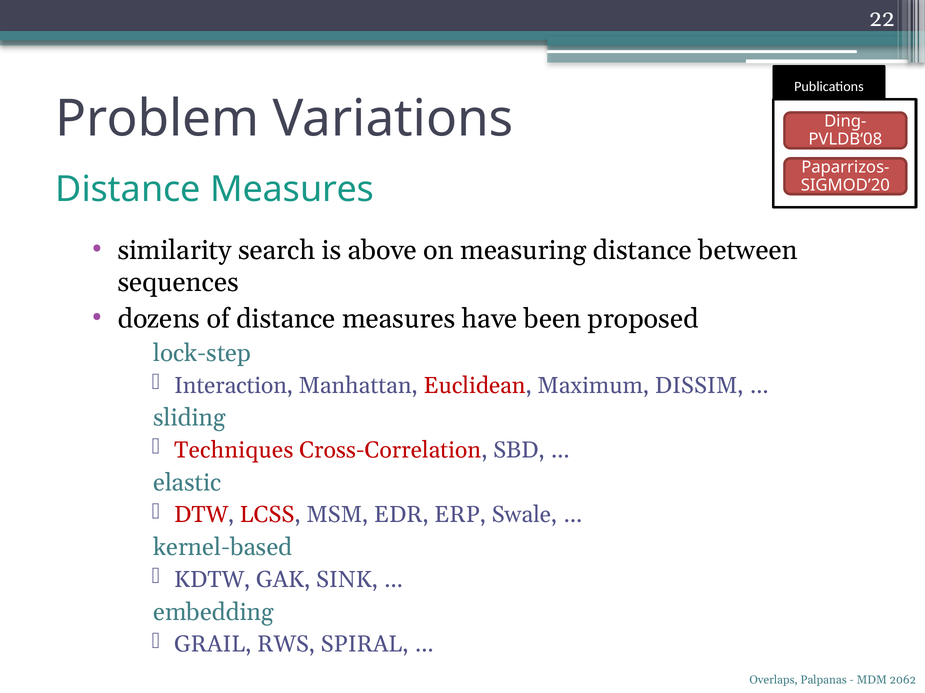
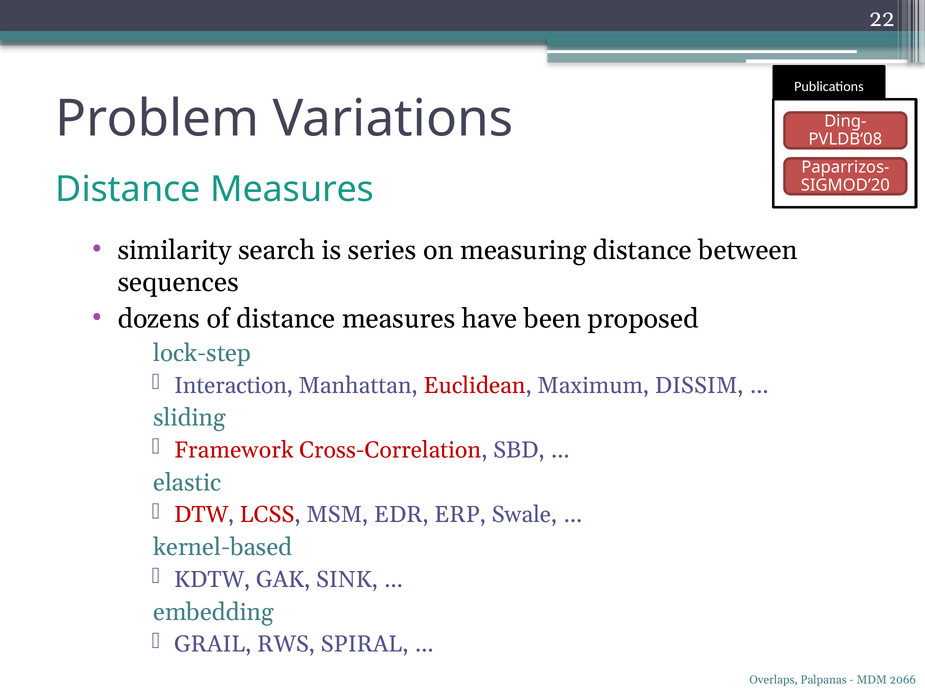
above: above -> series (382, 251)
Techniques: Techniques -> Framework (234, 451)
2062: 2062 -> 2066 (903, 681)
